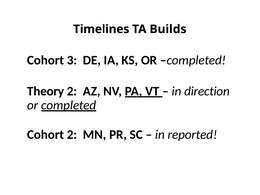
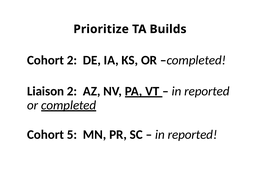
Timelines: Timelines -> Prioritize (101, 29)
Cohort 3: 3 -> 2 (72, 60)
Theory: Theory -> Liaison (46, 91)
direction: direction -> reported (207, 91)
Cohort 2: 2 -> 5 (72, 135)
